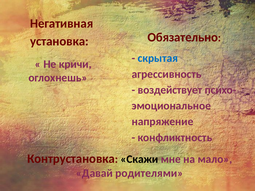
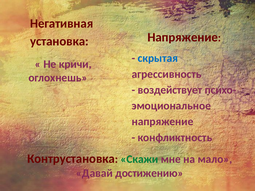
Обязательно: Обязательно -> Напряжение (183, 37)
Скажи colour: black -> green (139, 159)
родителями: родителями -> достижению (149, 173)
